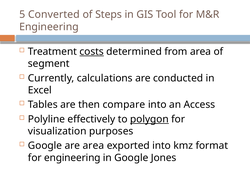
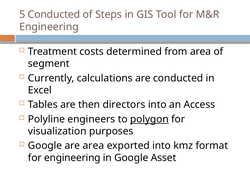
5 Converted: Converted -> Conducted (54, 14)
costs underline: present -> none (92, 52)
compare: compare -> directors (124, 105)
effectively: effectively -> engineers (91, 119)
Jones: Jones -> Asset (164, 158)
